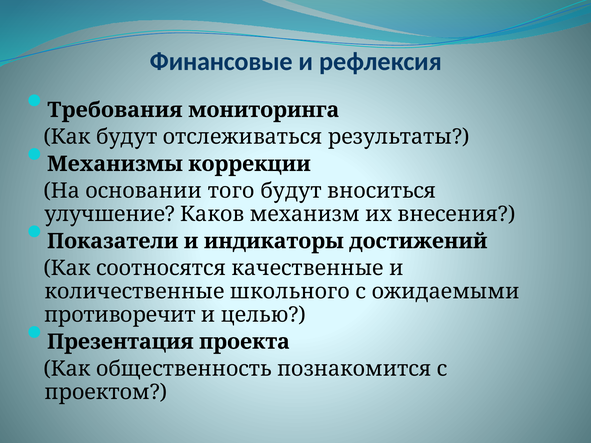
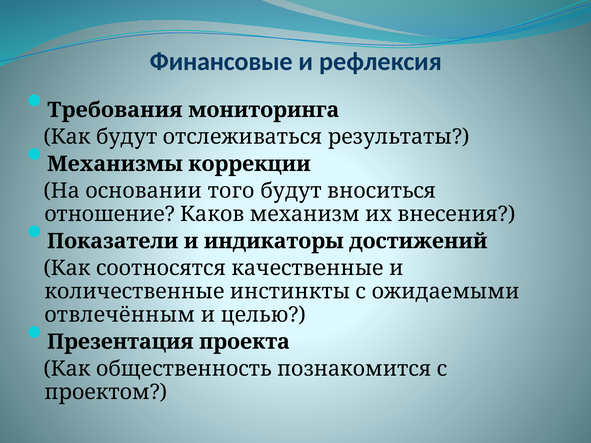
улучшение: улучшение -> отношение (110, 214)
школьного: школьного -> инстинкты (290, 292)
противоречит: противоречит -> отвлечённым (120, 315)
